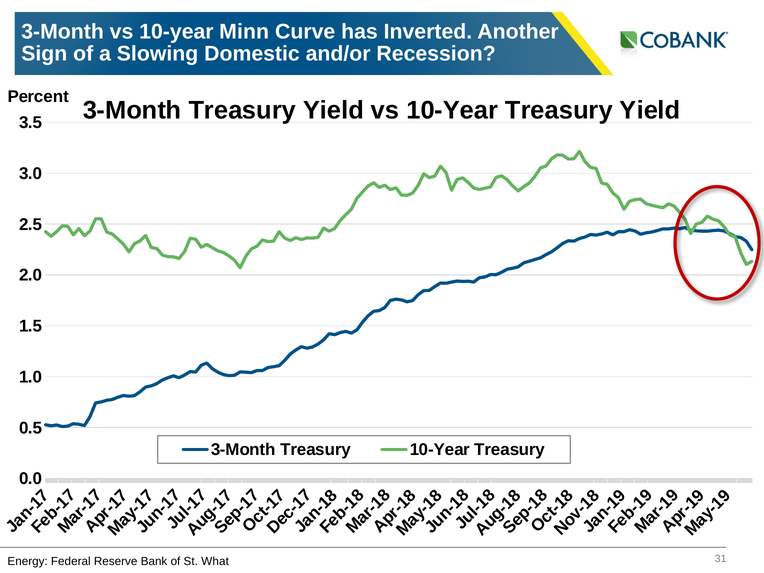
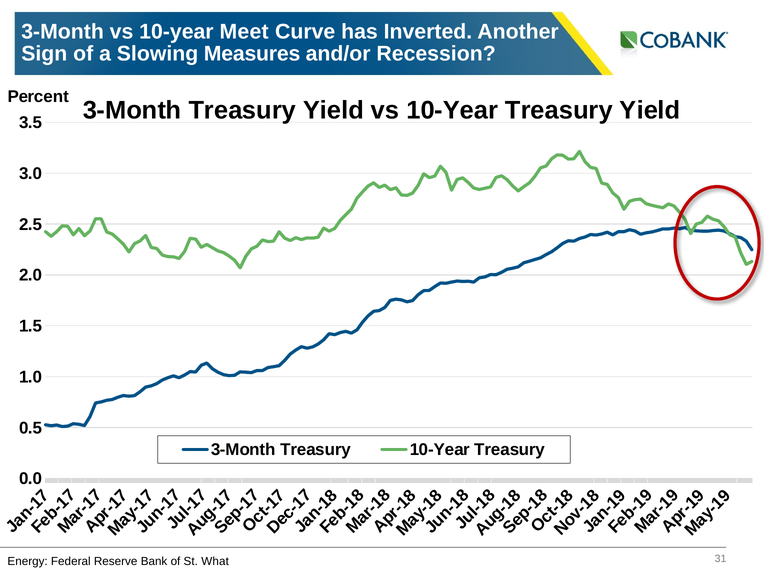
Minn: Minn -> Meet (244, 32)
Domestic: Domestic -> Measures (252, 54)
